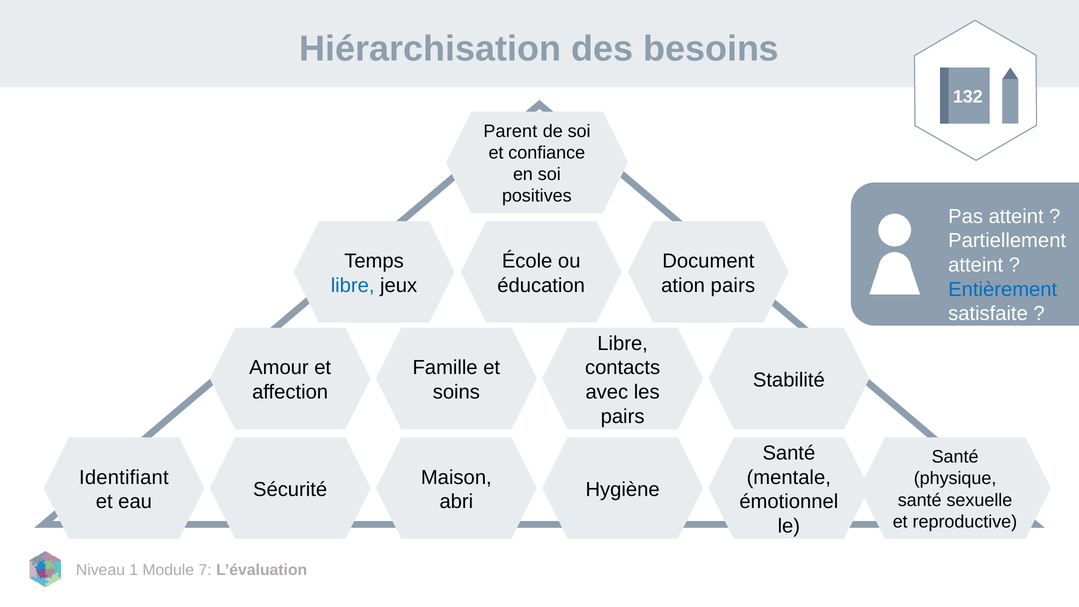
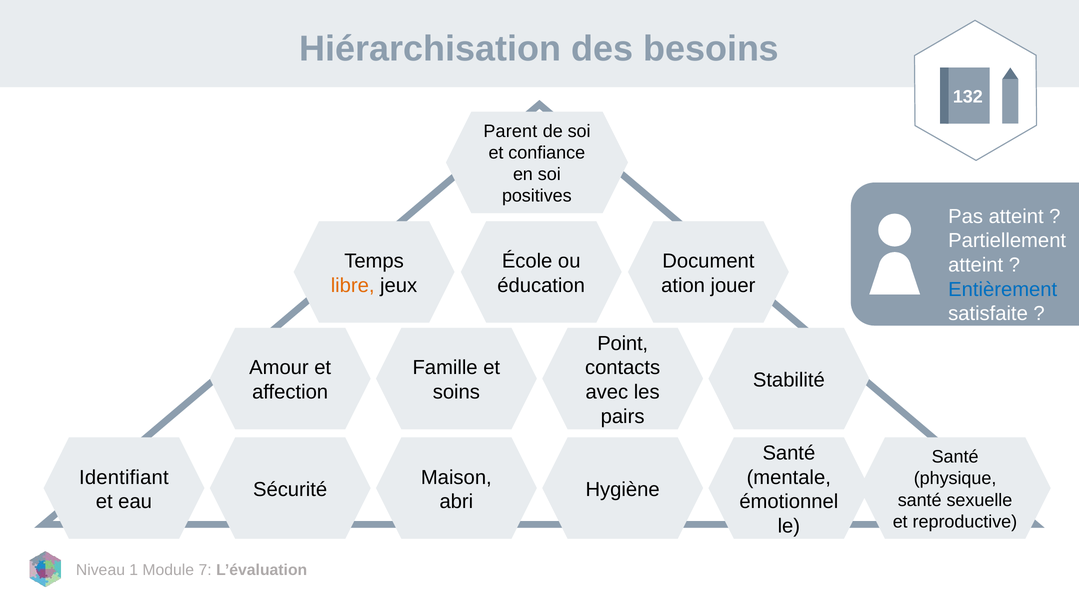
libre colour: blue -> orange (353, 285)
pairs: pairs -> jouer (733, 285)
Libre: Libre -> Point (623, 343)
